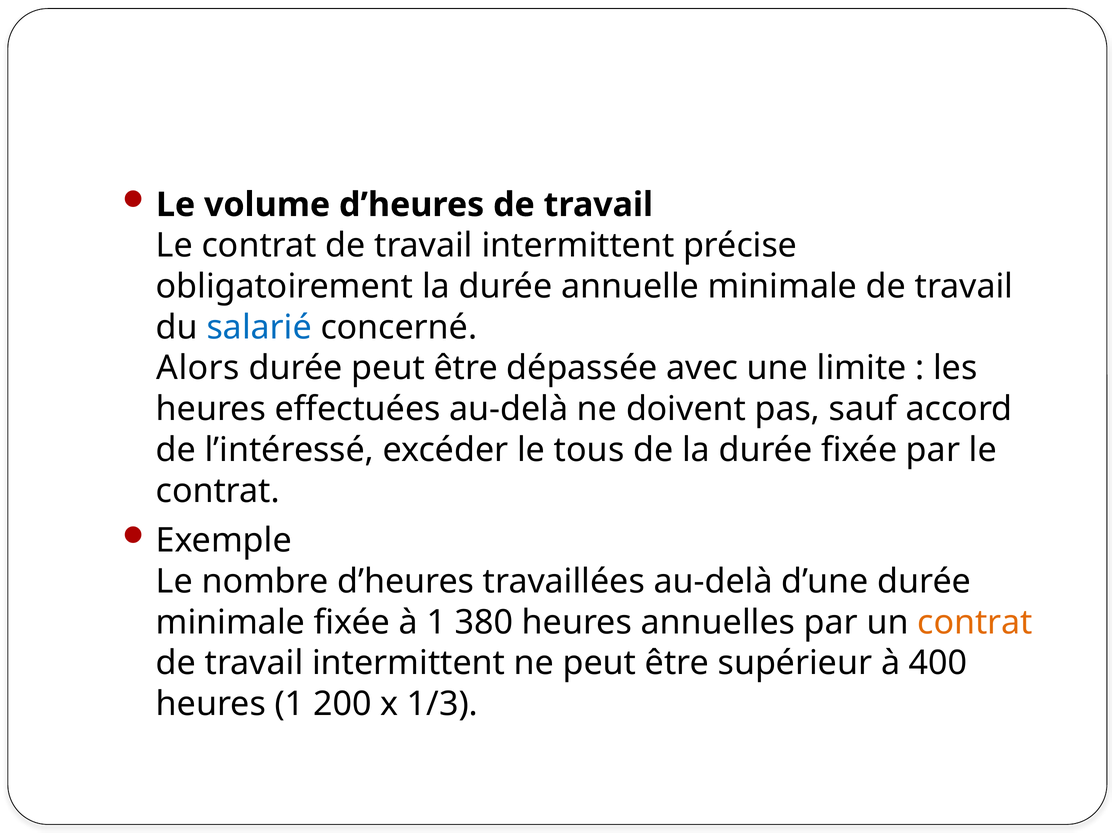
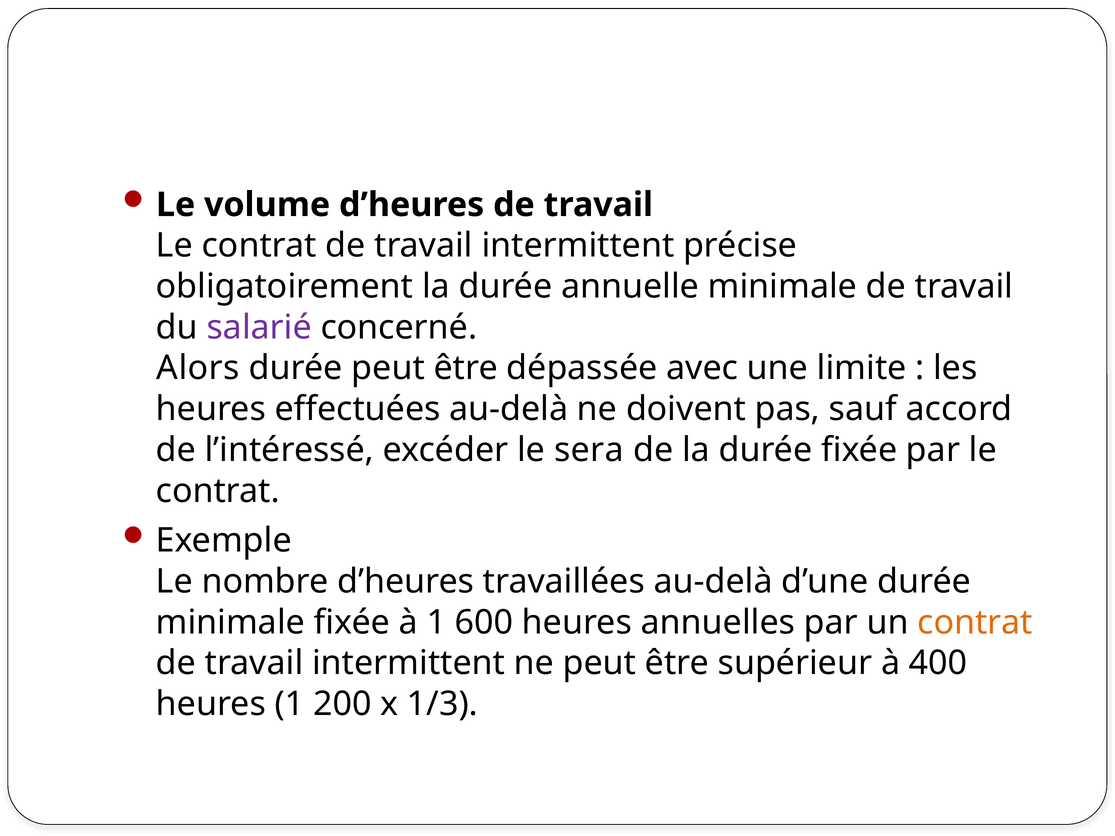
salarié colour: blue -> purple (259, 327)
tous: tous -> sera (589, 450)
380: 380 -> 600 (484, 623)
